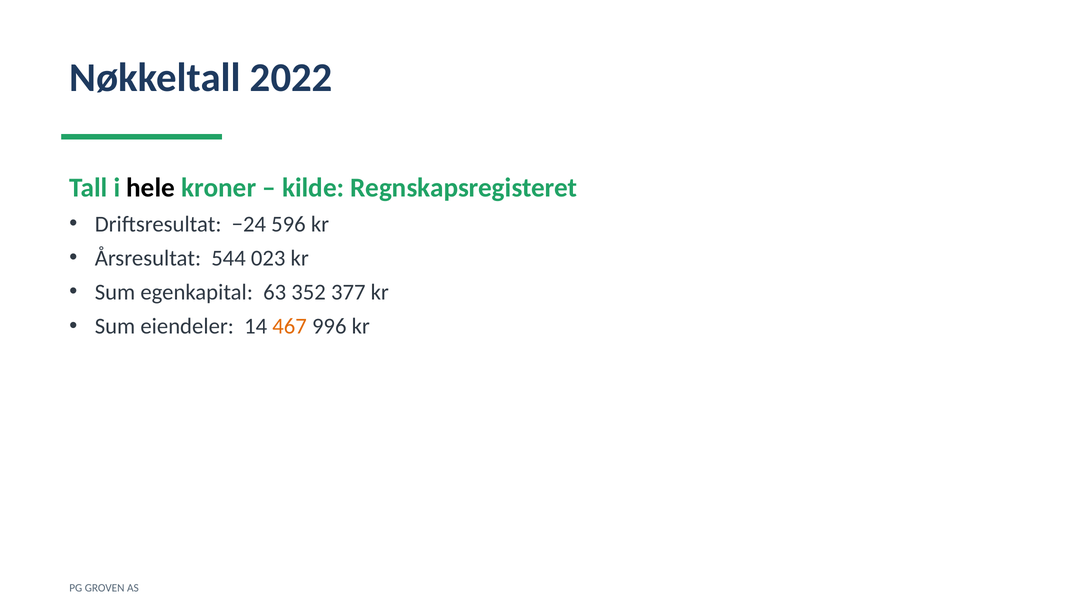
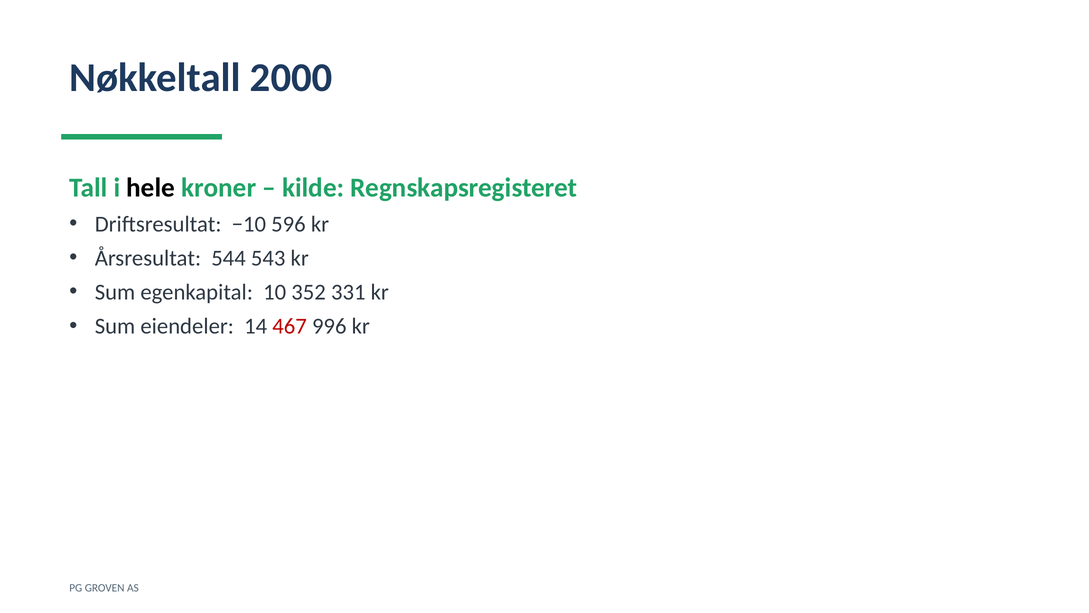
2022: 2022 -> 2000 (291, 78)
−24: −24 -> −10 (249, 224)
023: 023 -> 543 (268, 258)
63: 63 -> 10 (275, 292)
377: 377 -> 331 (348, 292)
467 colour: orange -> red (290, 326)
